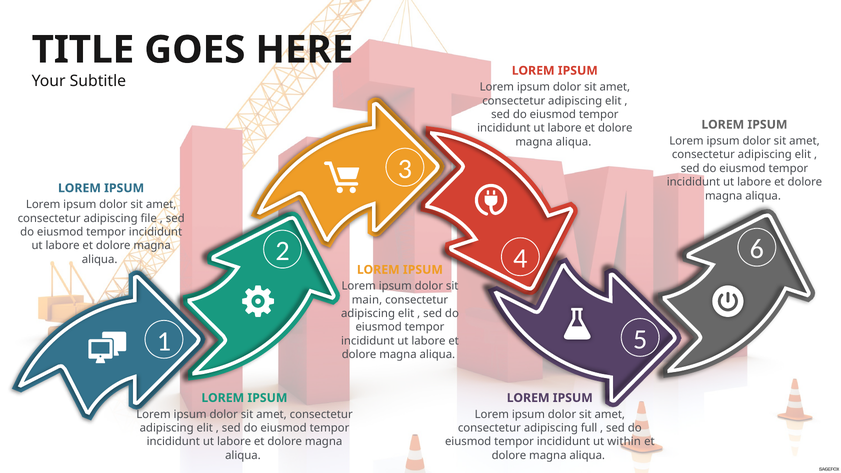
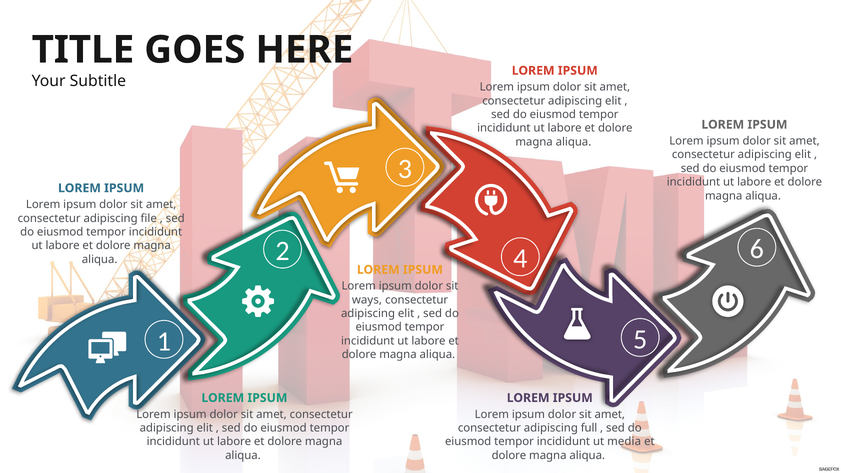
main: main -> ways (367, 300)
within: within -> media (624, 442)
